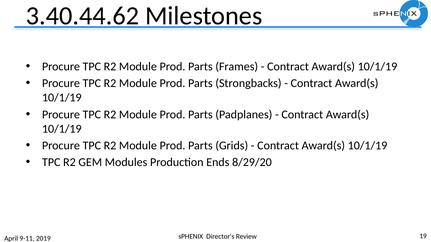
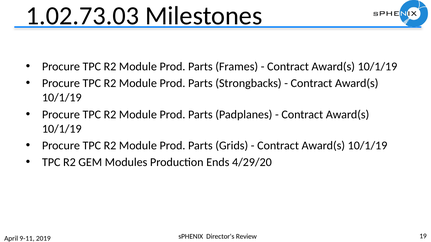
3.40.44.62: 3.40.44.62 -> 1.02.73.03 (82, 16)
8/29/20: 8/29/20 -> 4/29/20 (252, 163)
